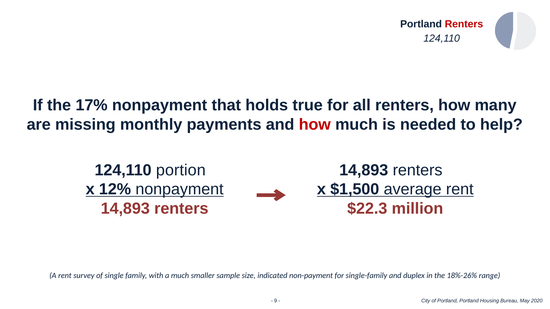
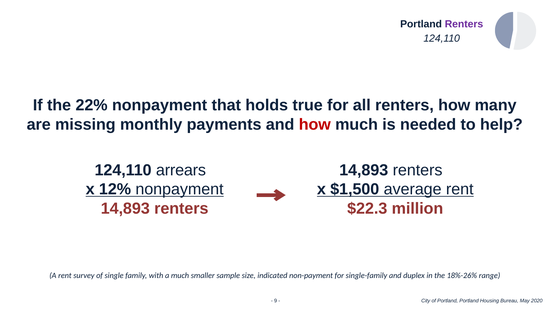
Renters colour: red -> purple (464, 24)
17%: 17% -> 22% (92, 105)
portion: portion -> arrears (181, 170)
